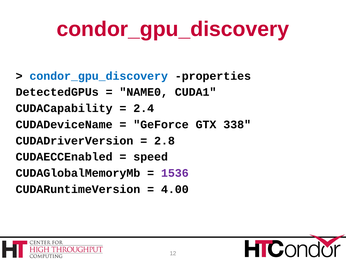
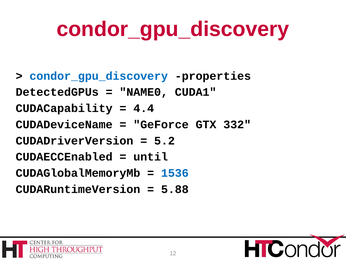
2.4: 2.4 -> 4.4 (144, 108)
338: 338 -> 332 (237, 124)
2.8: 2.8 -> 5.2 (164, 140)
speed: speed -> until (151, 157)
1536 colour: purple -> blue (175, 173)
4.00: 4.00 -> 5.88 (175, 189)
